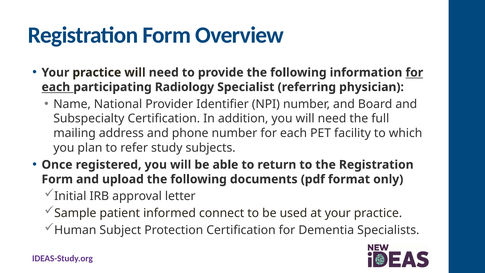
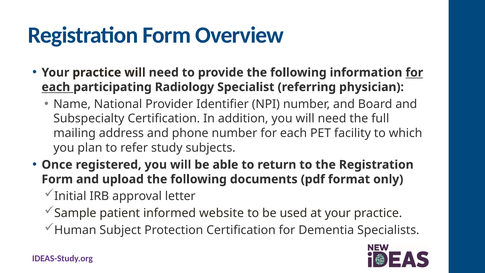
connect: connect -> website (222, 213)
